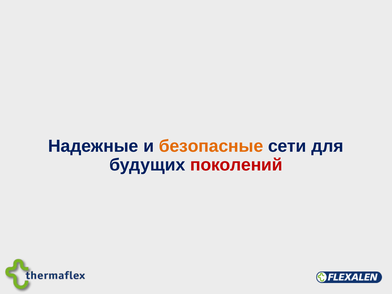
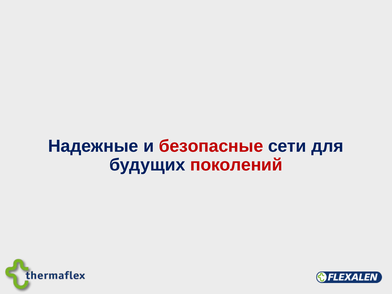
безопасные colour: orange -> red (211, 146)
